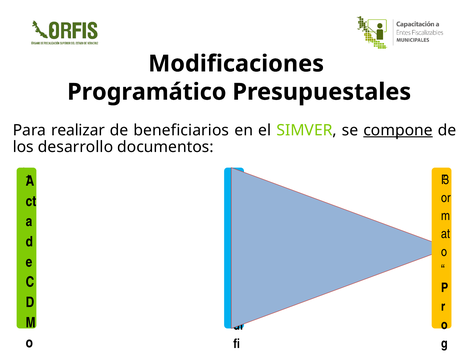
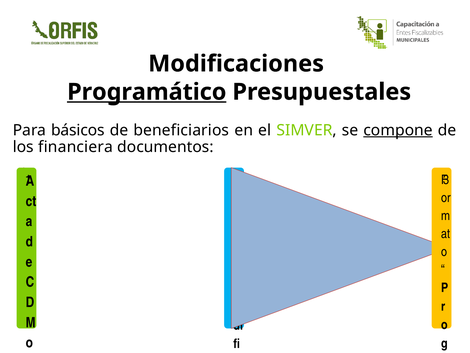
Programático underline: none -> present (147, 92)
realizar: realizar -> básicos (78, 130)
desarrollo: desarrollo -> financiera (75, 147)
